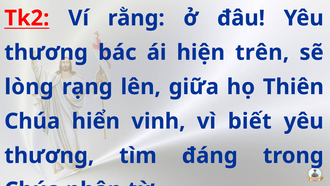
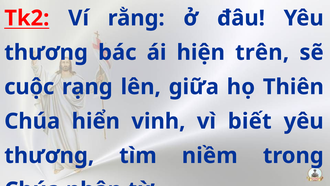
lòng: lòng -> cuộc (29, 87)
đáng: đáng -> niềm (210, 155)
